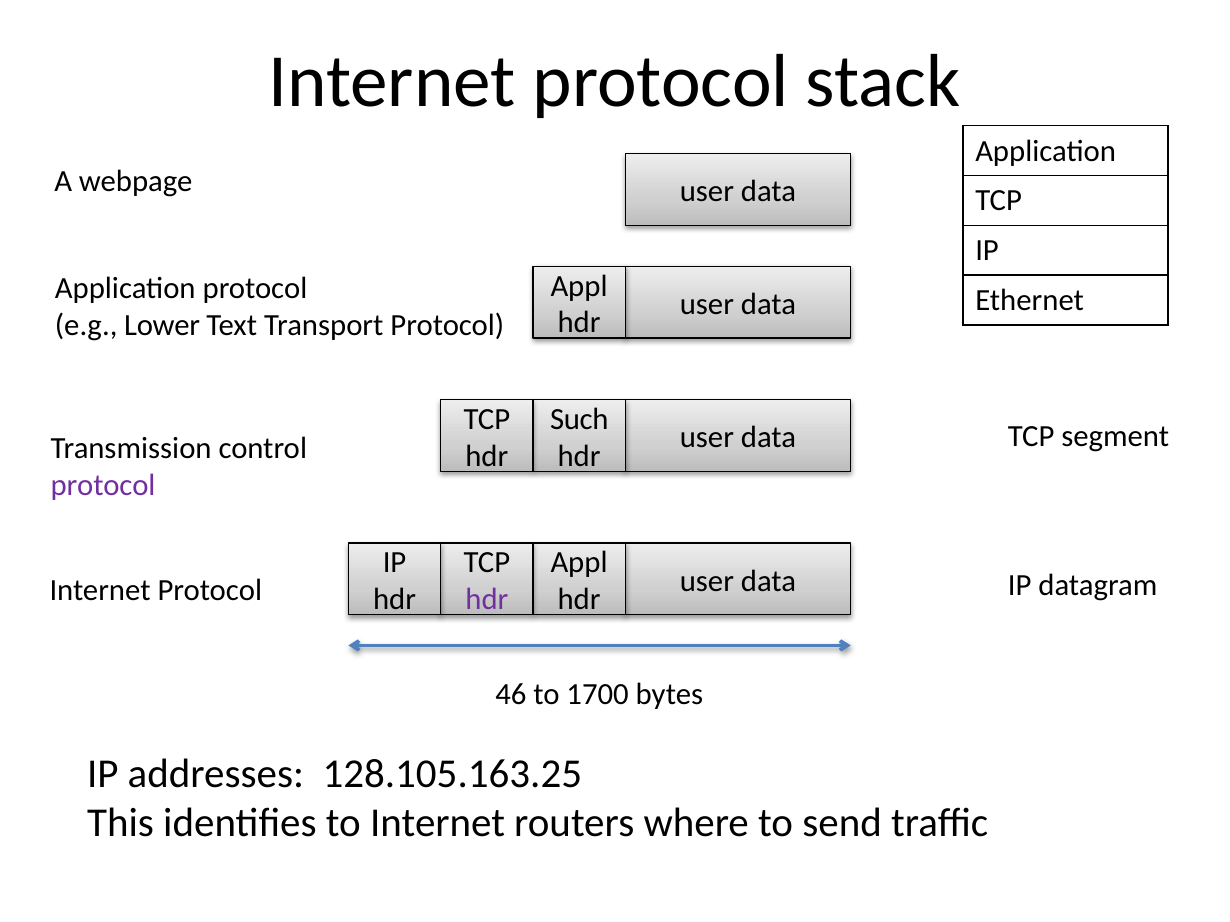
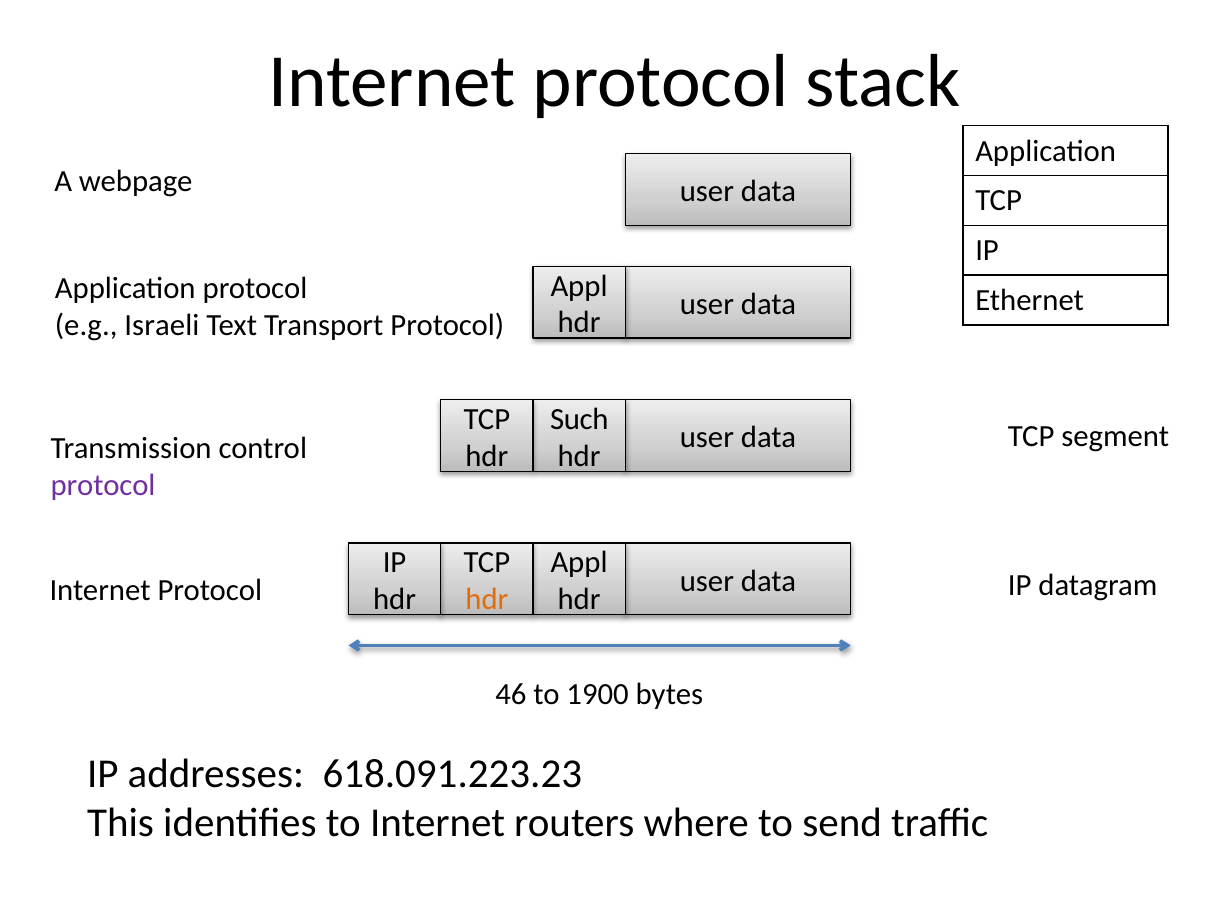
Lower: Lower -> Israeli (162, 325)
hdr colour: purple -> orange (487, 600)
1700: 1700 -> 1900 (598, 694)
128.105.163.25: 128.105.163.25 -> 618.091.223.23 (452, 774)
